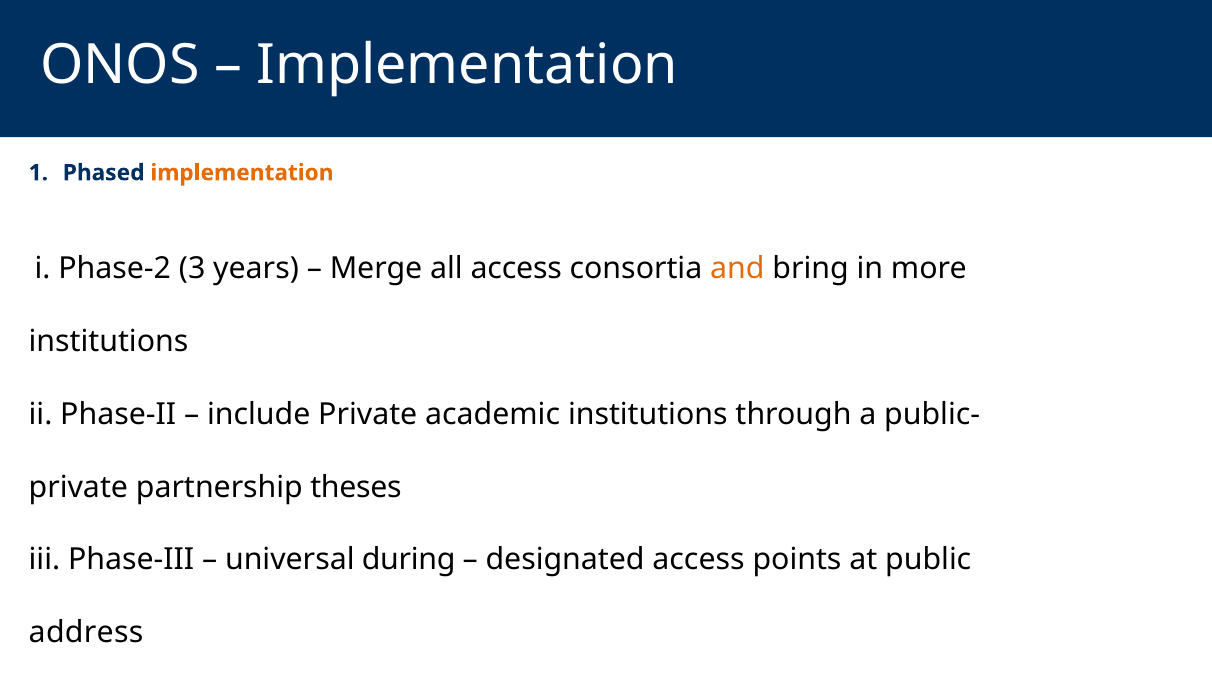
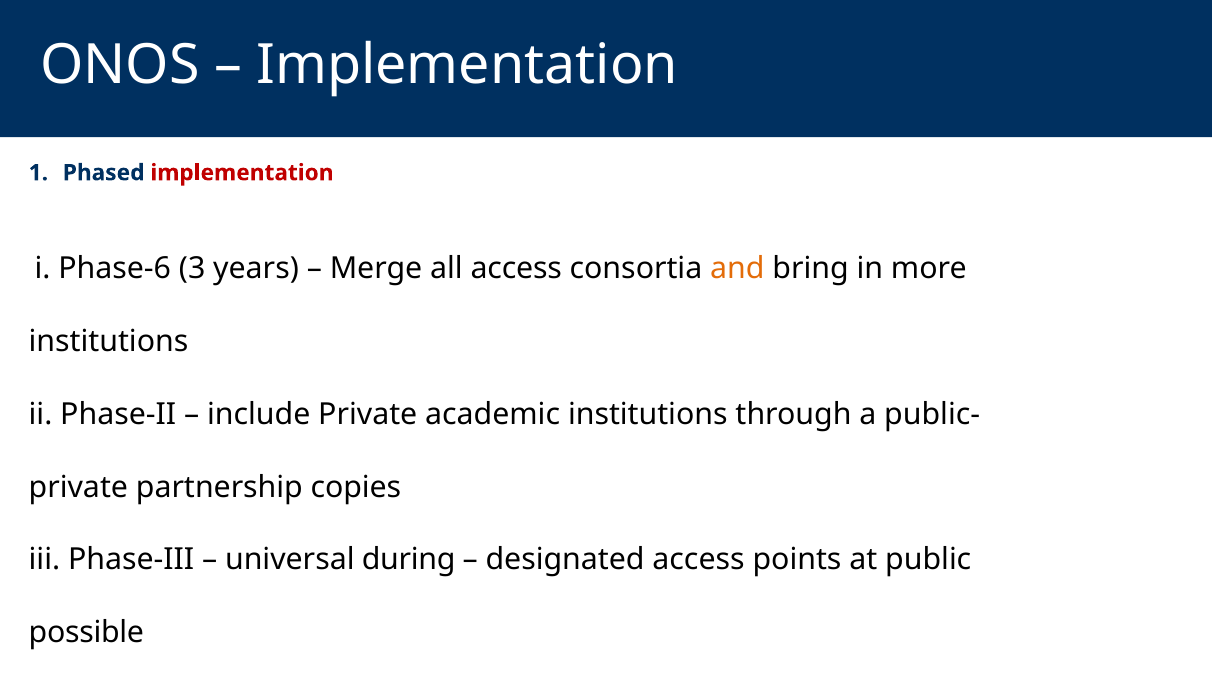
implementation colour: orange -> red (242, 173)
Phase-2: Phase-2 -> Phase-6 (115, 269)
theses: theses -> copies (356, 487)
address: address -> possible (86, 632)
